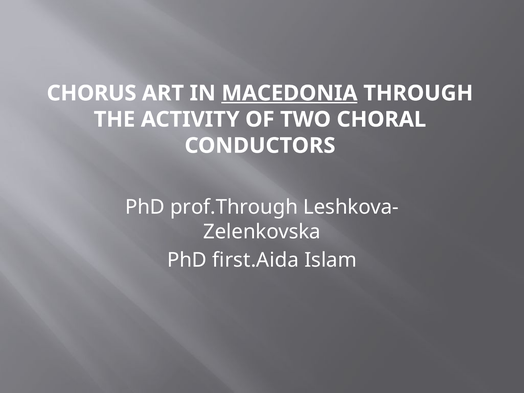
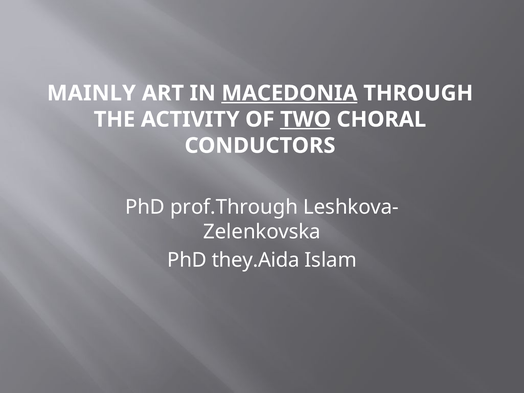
CHORUS: CHORUS -> MAINLY (91, 93)
TWO underline: none -> present (306, 119)
first.Aida: first.Aida -> they.Aida (256, 260)
